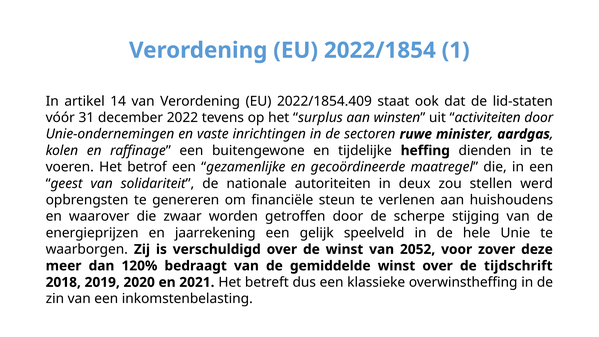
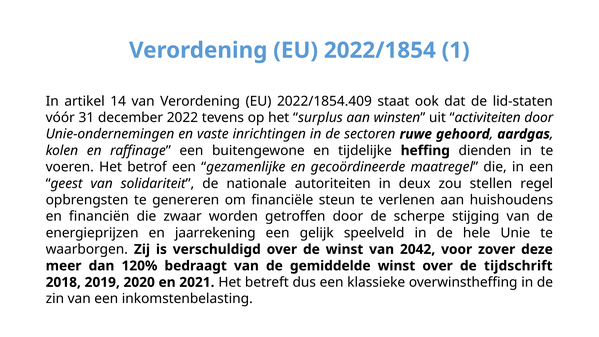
minister: minister -> gehoord (463, 134)
werd: werd -> regel (537, 183)
waarover: waarover -> financiën (99, 216)
2052: 2052 -> 2042 (418, 249)
